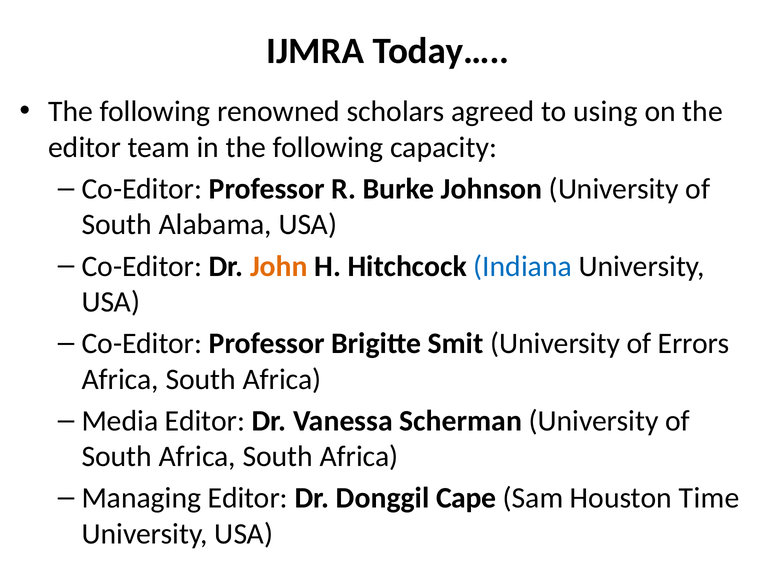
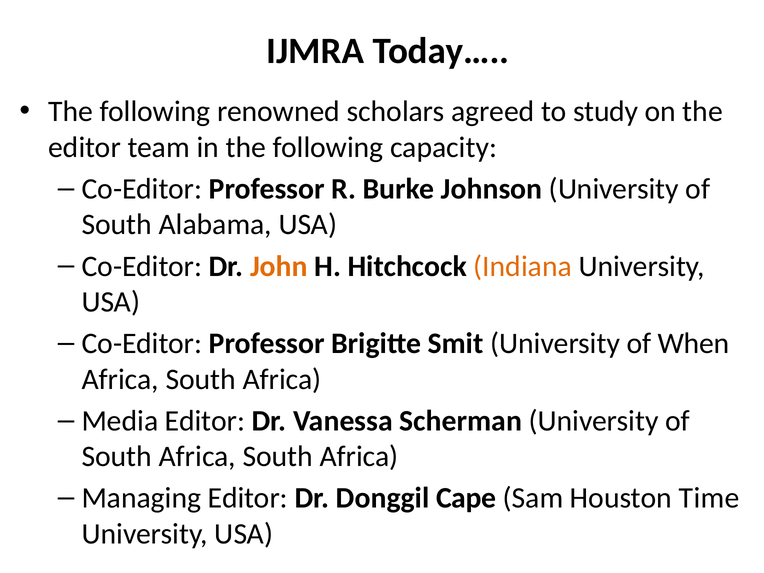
using: using -> study (606, 112)
Indiana colour: blue -> orange (523, 266)
Errors: Errors -> When (694, 344)
